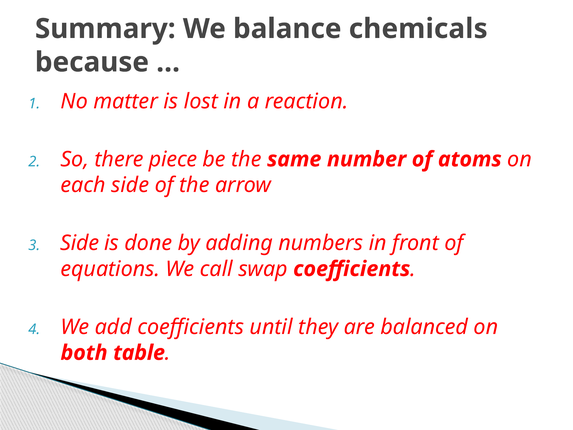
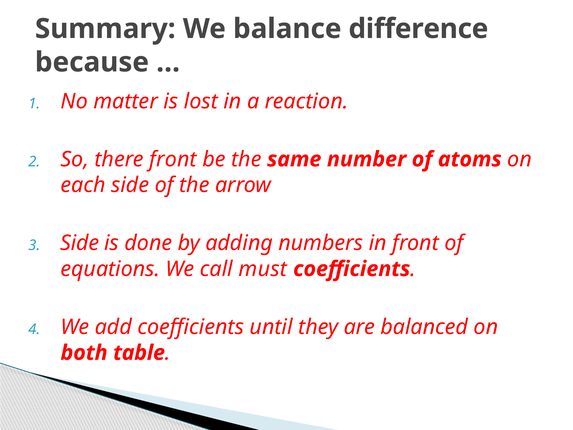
chemicals: chemicals -> difference (418, 29)
there piece: piece -> front (173, 159)
swap: swap -> must (263, 269)
